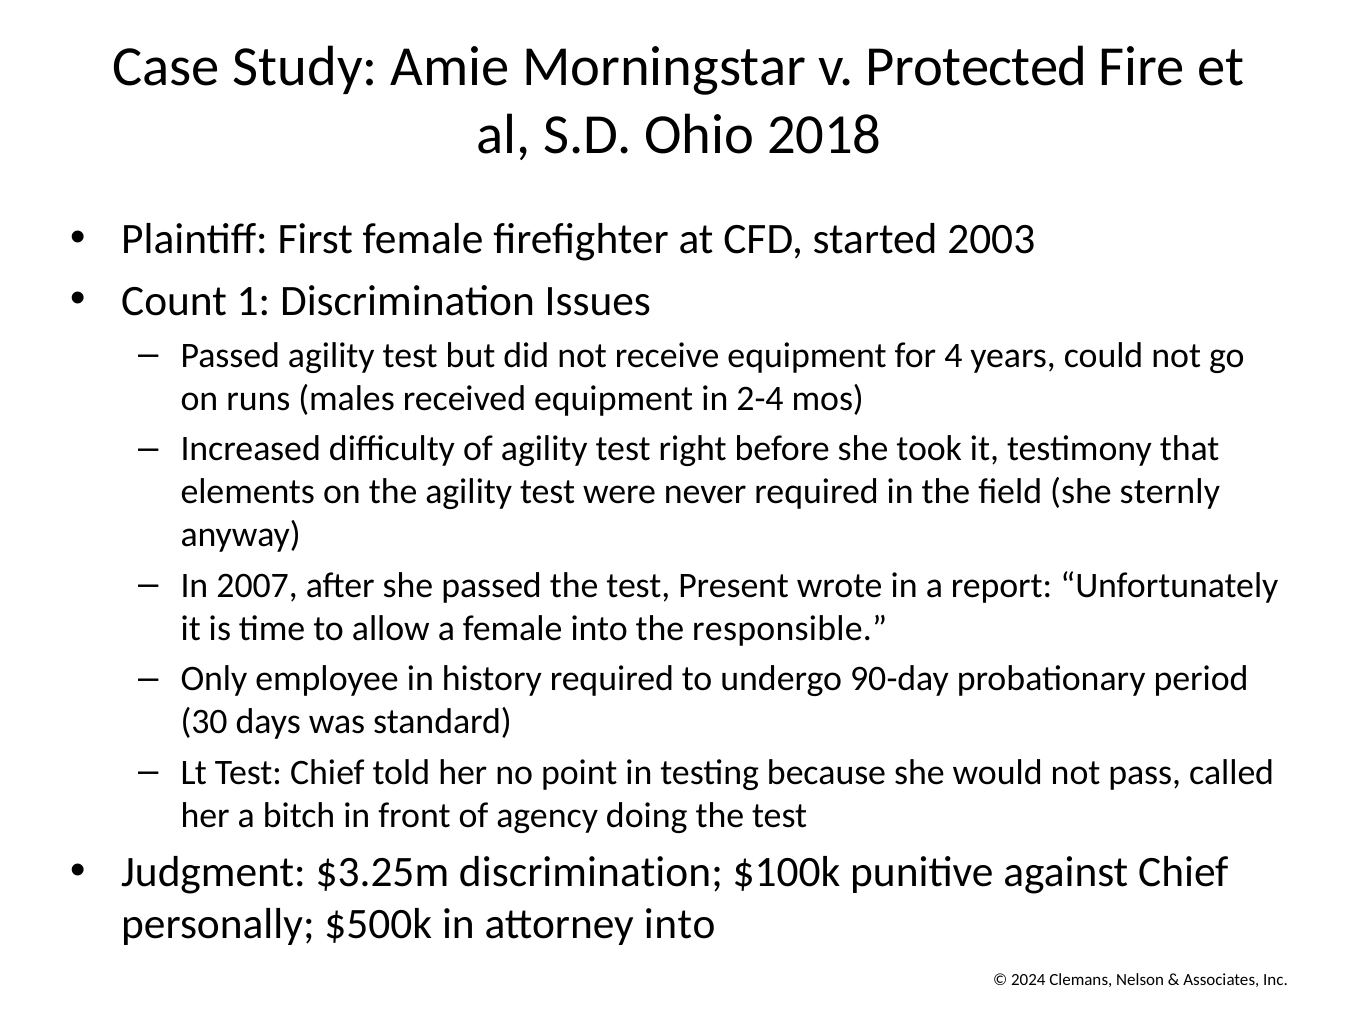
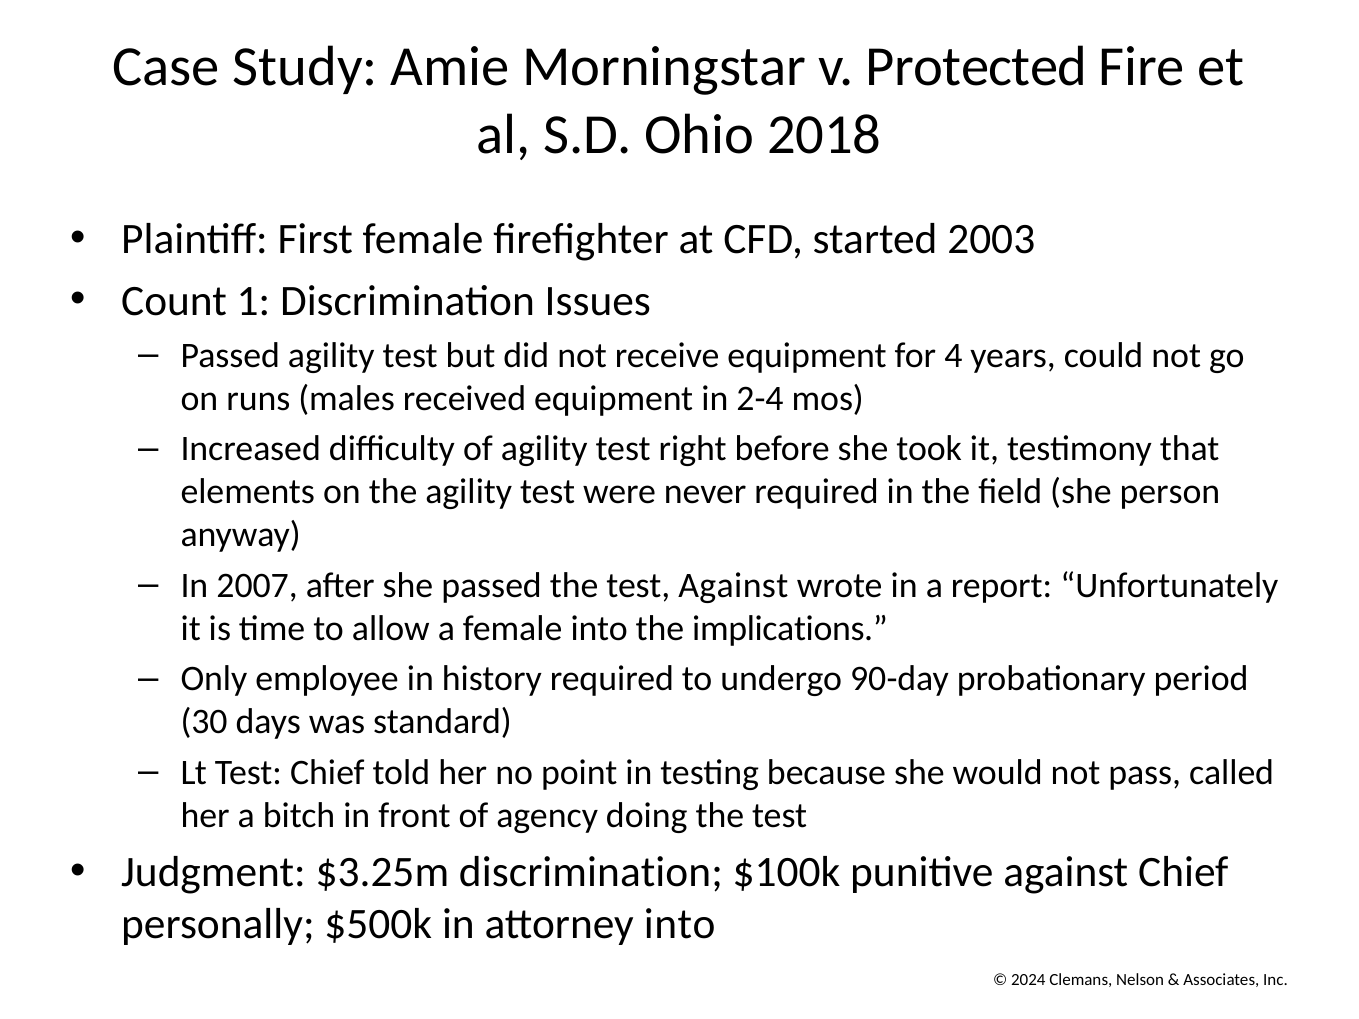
sternly: sternly -> person (1170, 492)
test Present: Present -> Against (733, 586)
responsible: responsible -> implications (790, 629)
